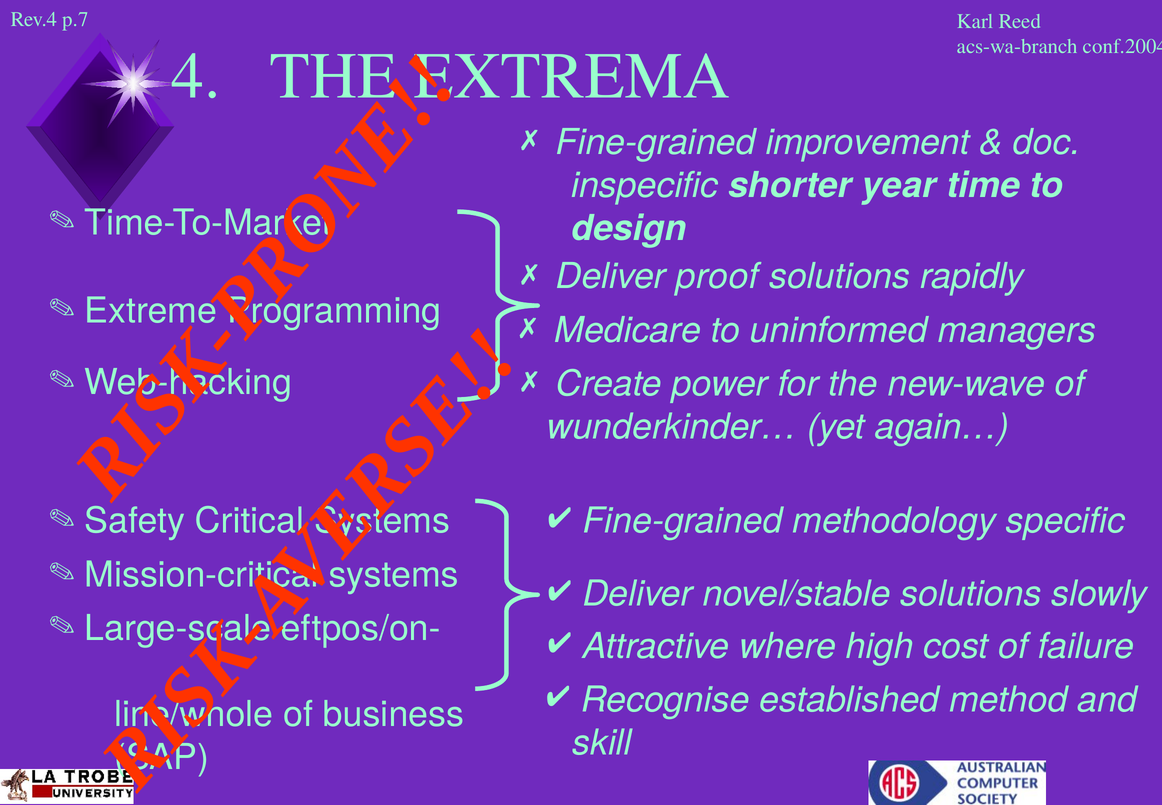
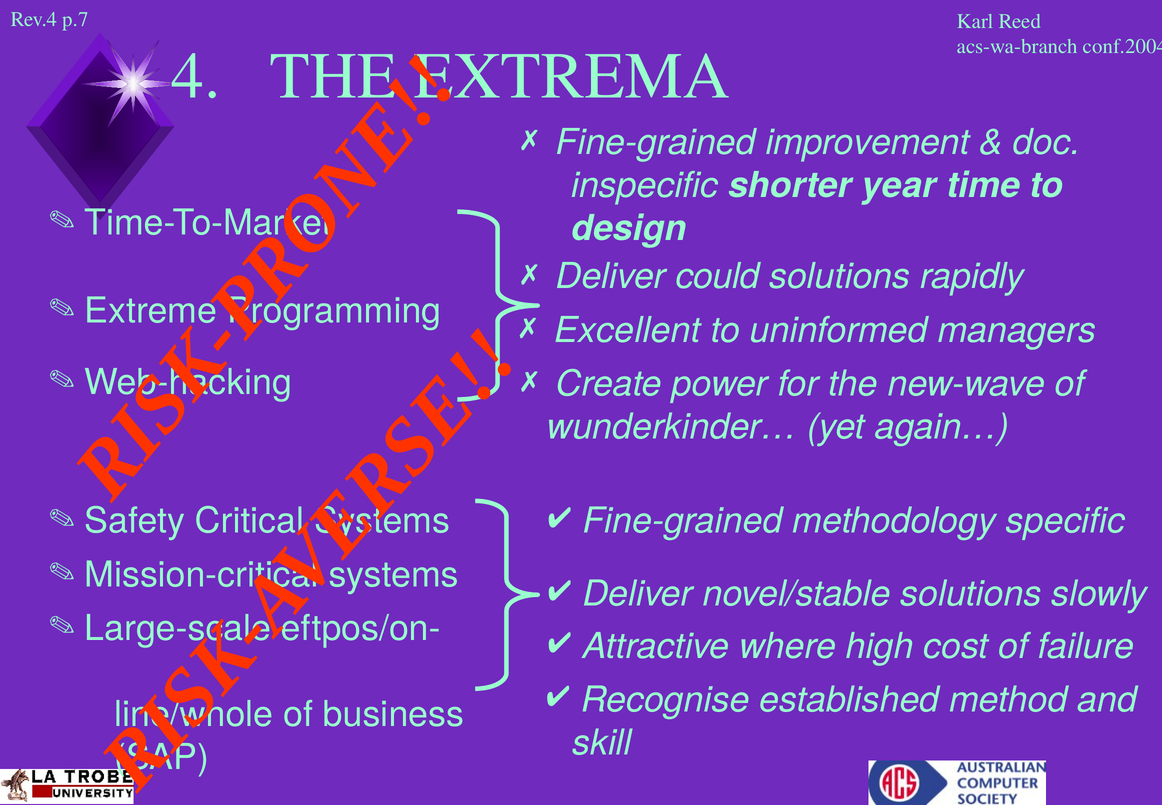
proof: proof -> could (718, 276)
Medicare: Medicare -> Excellent (628, 330)
